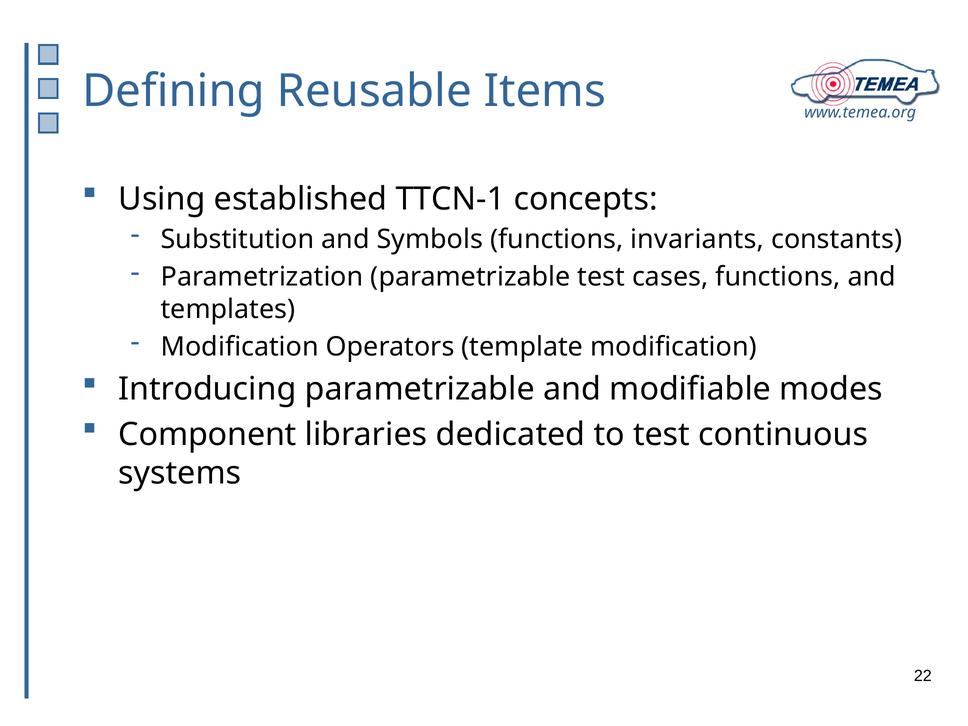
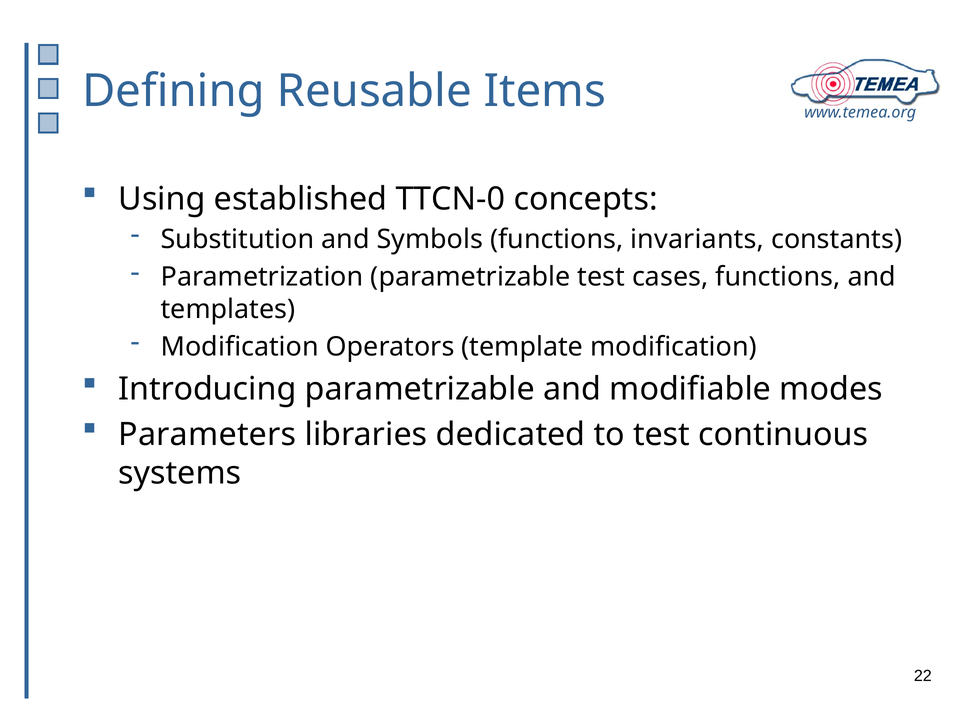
TTCN-1: TTCN-1 -> TTCN-0 (450, 199)
Component: Component -> Parameters (207, 434)
